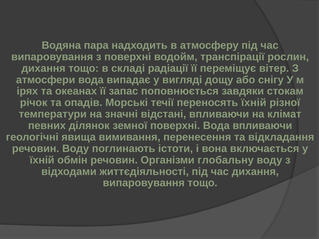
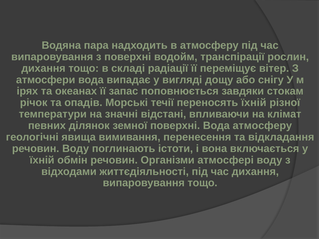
Вода впливаючи: впливаючи -> атмосферу (262, 126)
глобальну: глобальну -> атмосфері (226, 160)
